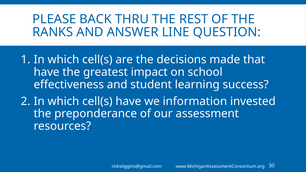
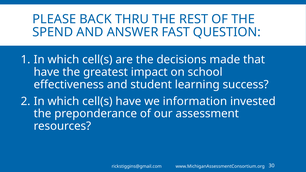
RANKS: RANKS -> SPEND (53, 32)
LINE: LINE -> FAST (176, 32)
